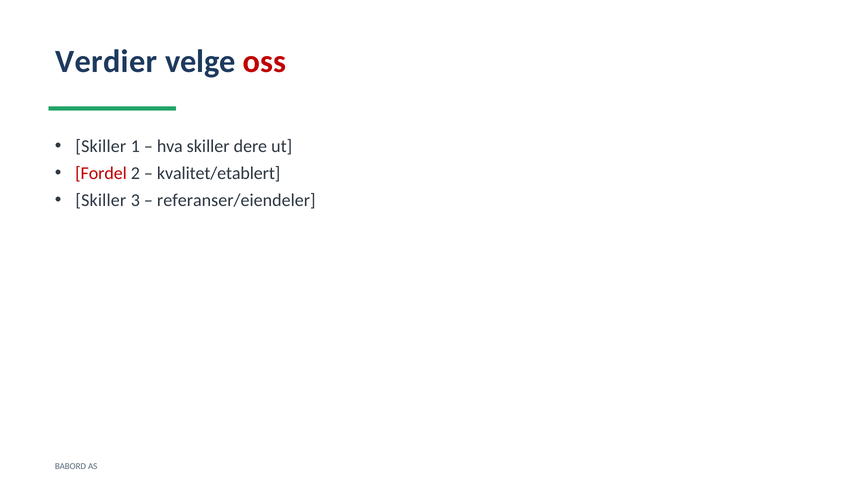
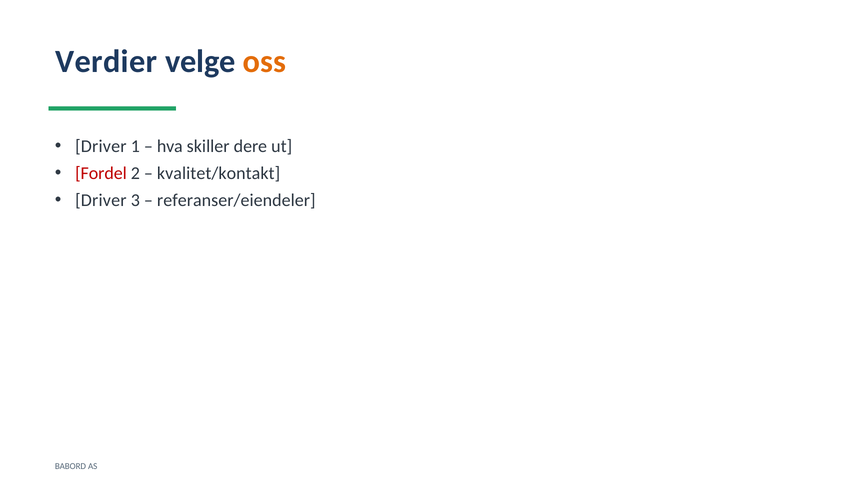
oss colour: red -> orange (265, 62)
Skiller: Skiller -> Driver (101, 146)
kvalitet/etablert: kvalitet/etablert -> kvalitet/kontakt (219, 173)
Skiller: Skiller -> Driver (101, 200)
